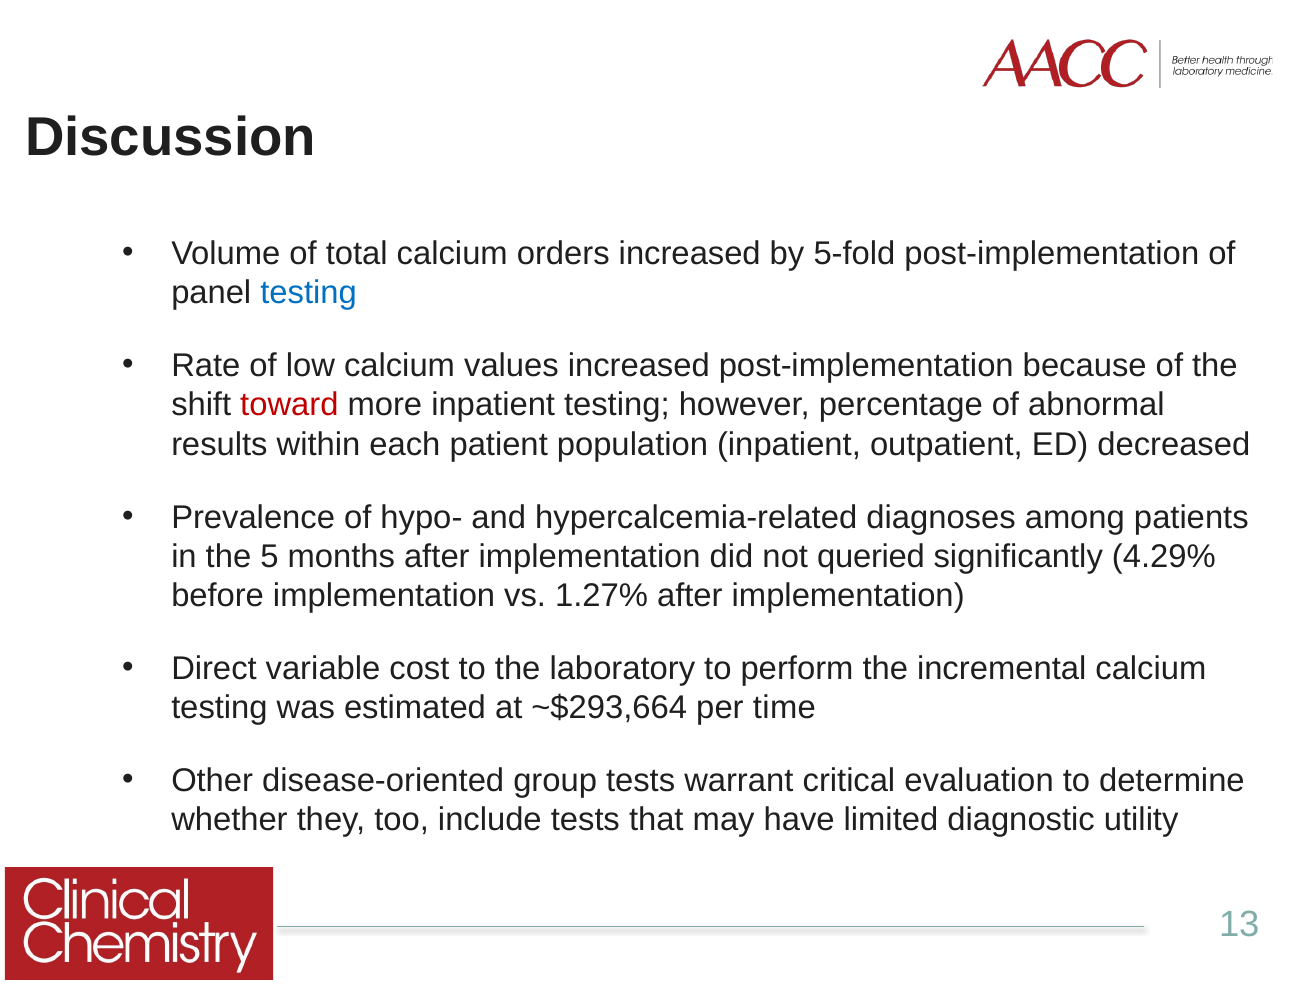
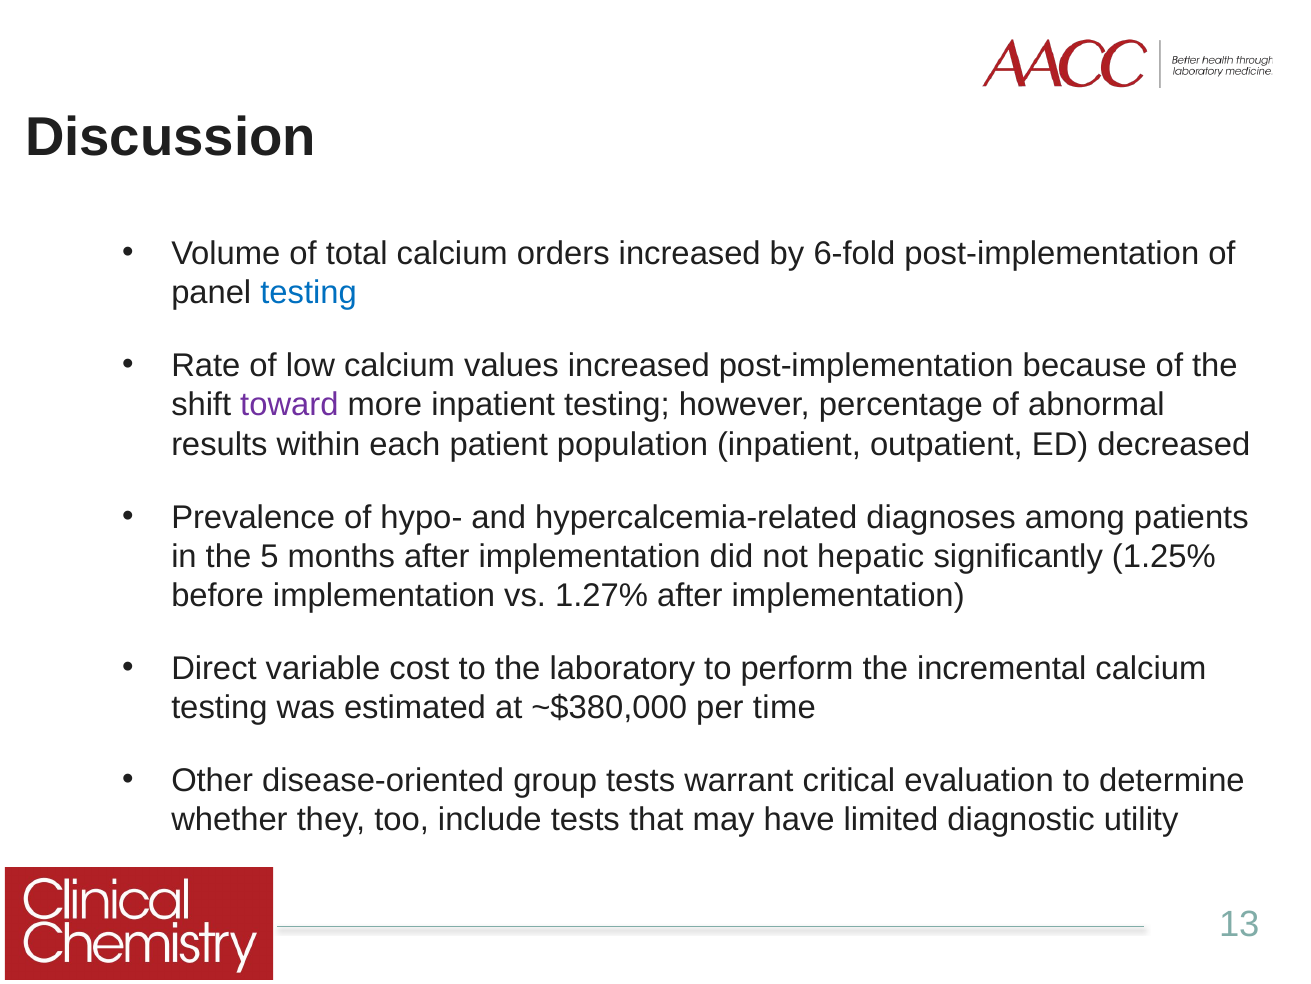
5-fold: 5-fold -> 6-fold (854, 254)
toward colour: red -> purple (289, 405)
queried: queried -> hepatic (871, 556)
4.29%: 4.29% -> 1.25% (1164, 556)
~$293,664: ~$293,664 -> ~$380,000 (609, 707)
